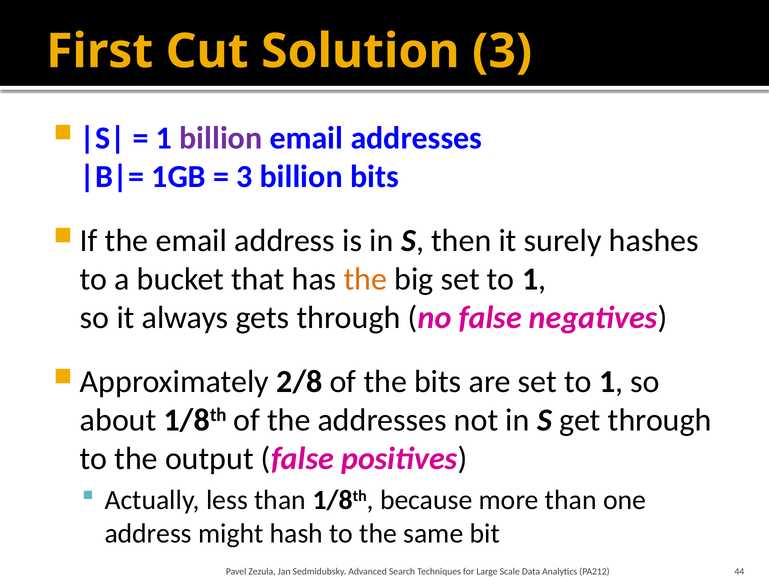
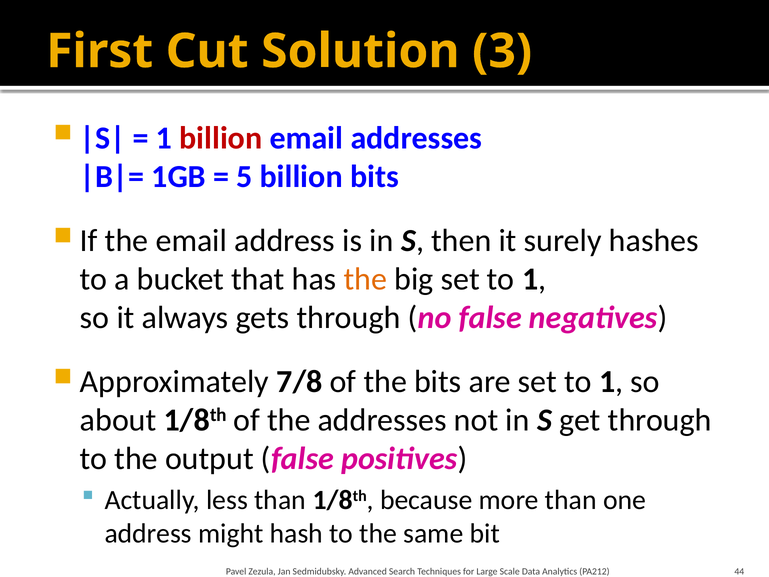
billion colour: purple -> red (221, 138)
3: 3 -> 5 (244, 177)
2/8: 2/8 -> 7/8 (299, 382)
